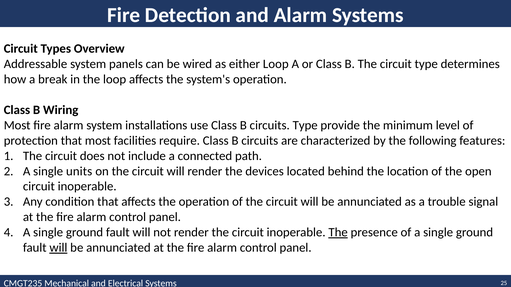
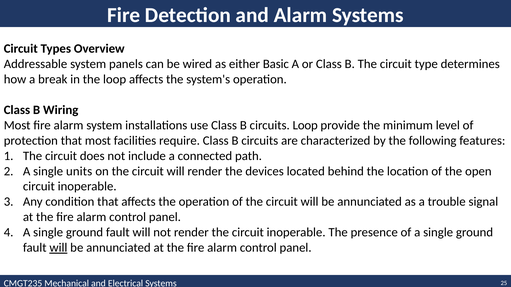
either Loop: Loop -> Basic (276, 64)
circuits Type: Type -> Loop (305, 125)
The underline: present -> none (338, 233)
